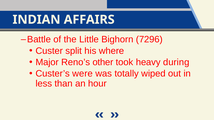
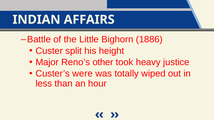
7296: 7296 -> 1886 (149, 40)
where: where -> height (111, 51)
during: during -> justice (176, 62)
